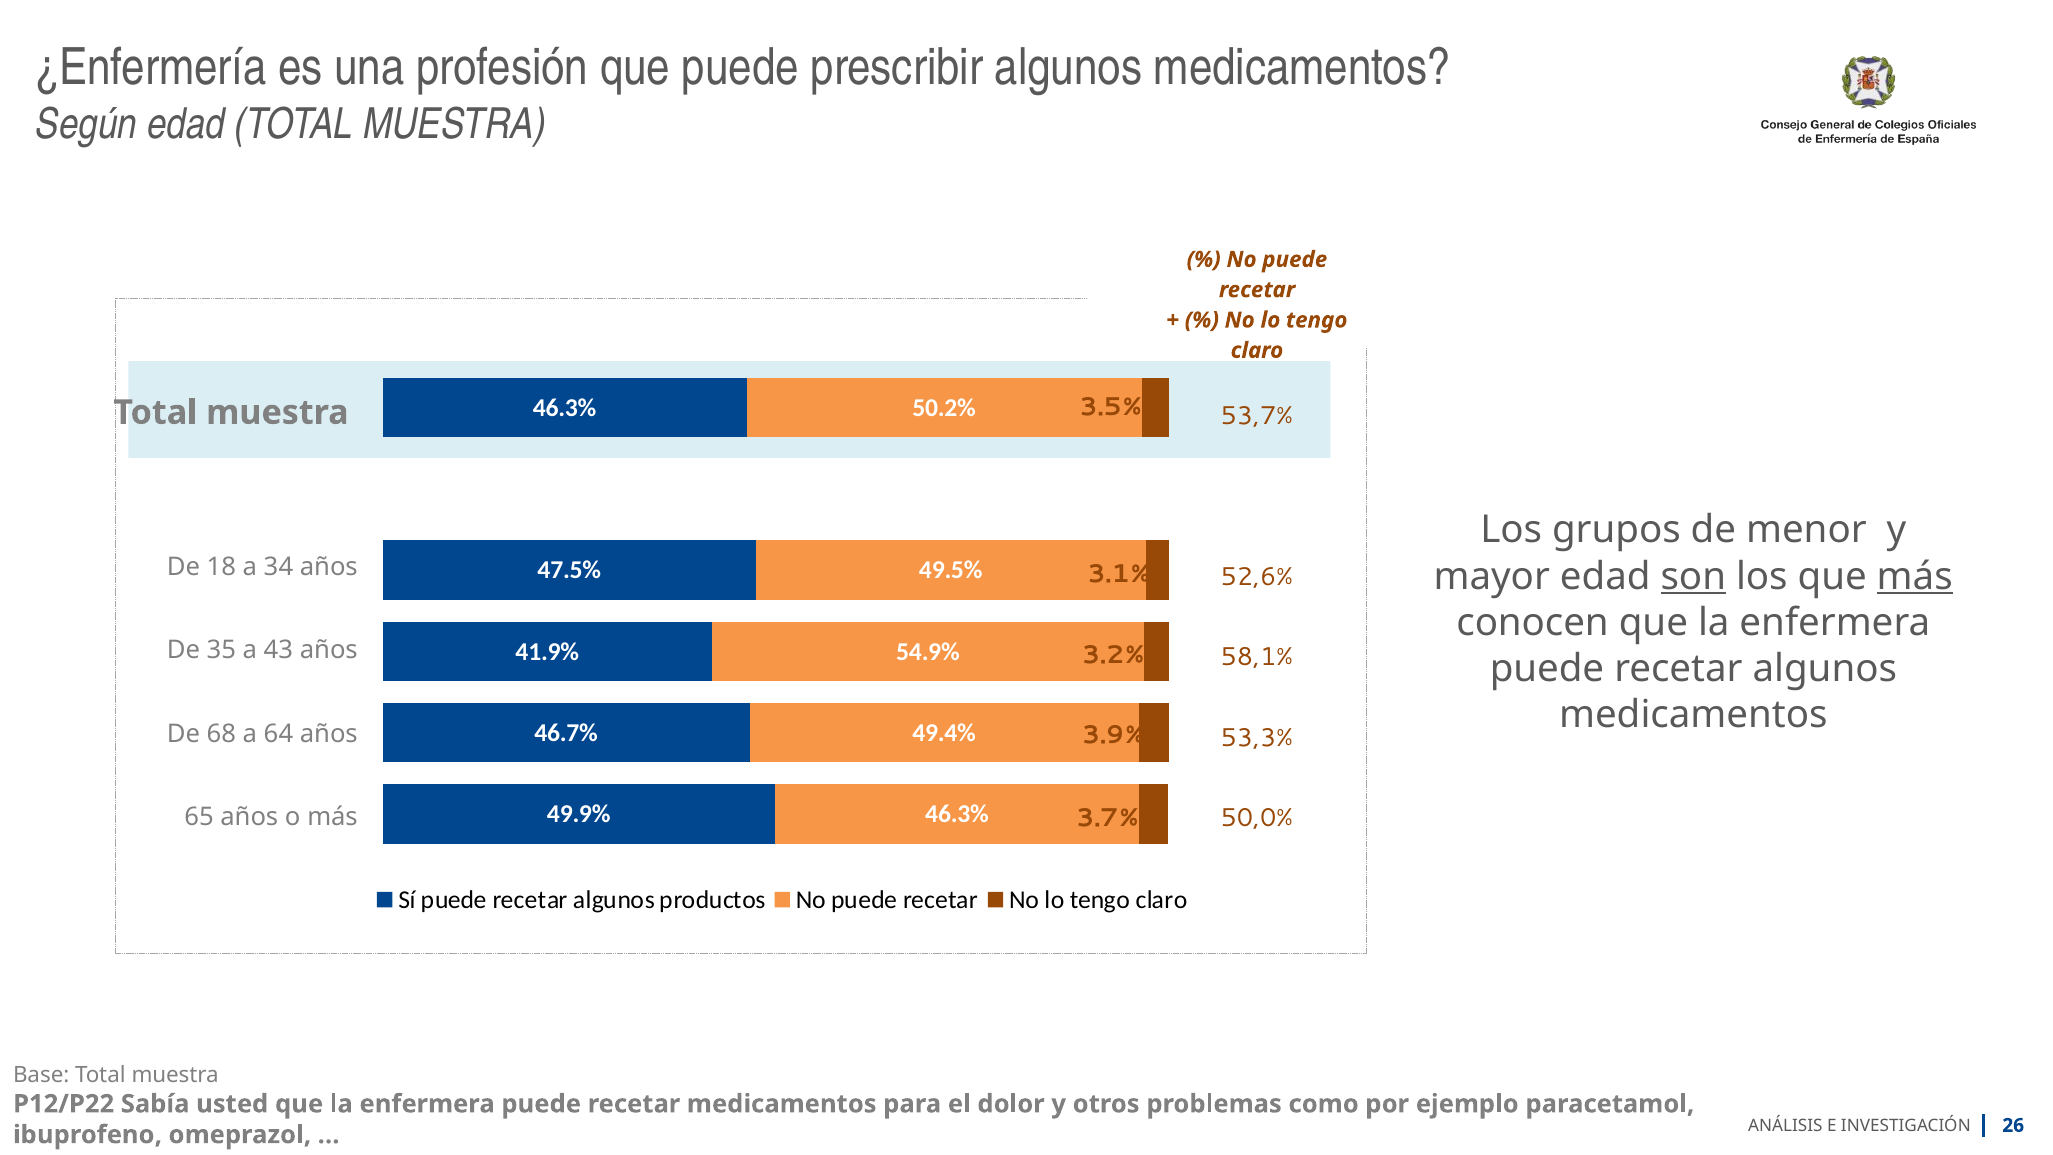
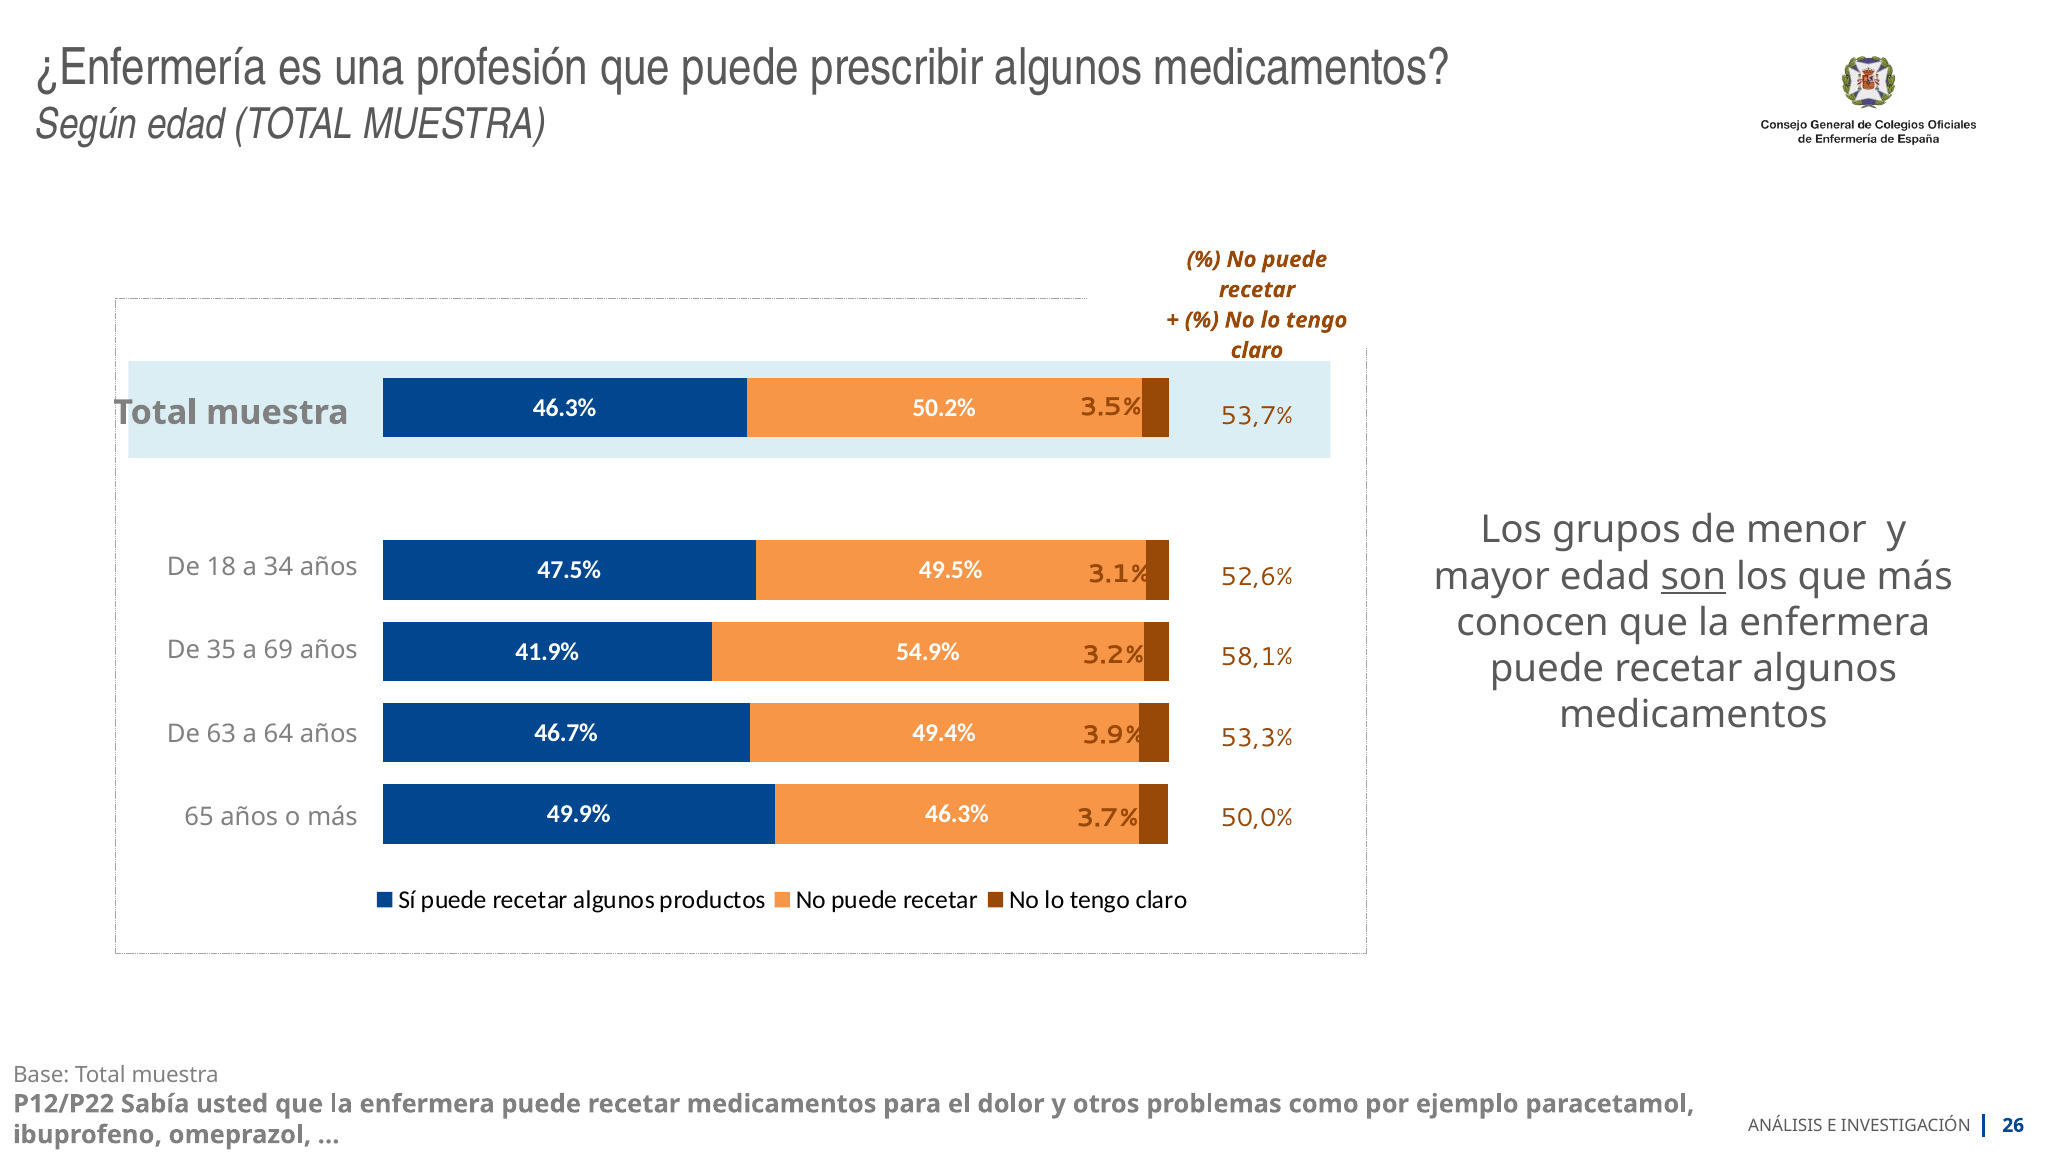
más underline: present -> none (1915, 577)
43: 43 -> 69 (278, 650)
68: 68 -> 63 (221, 734)
